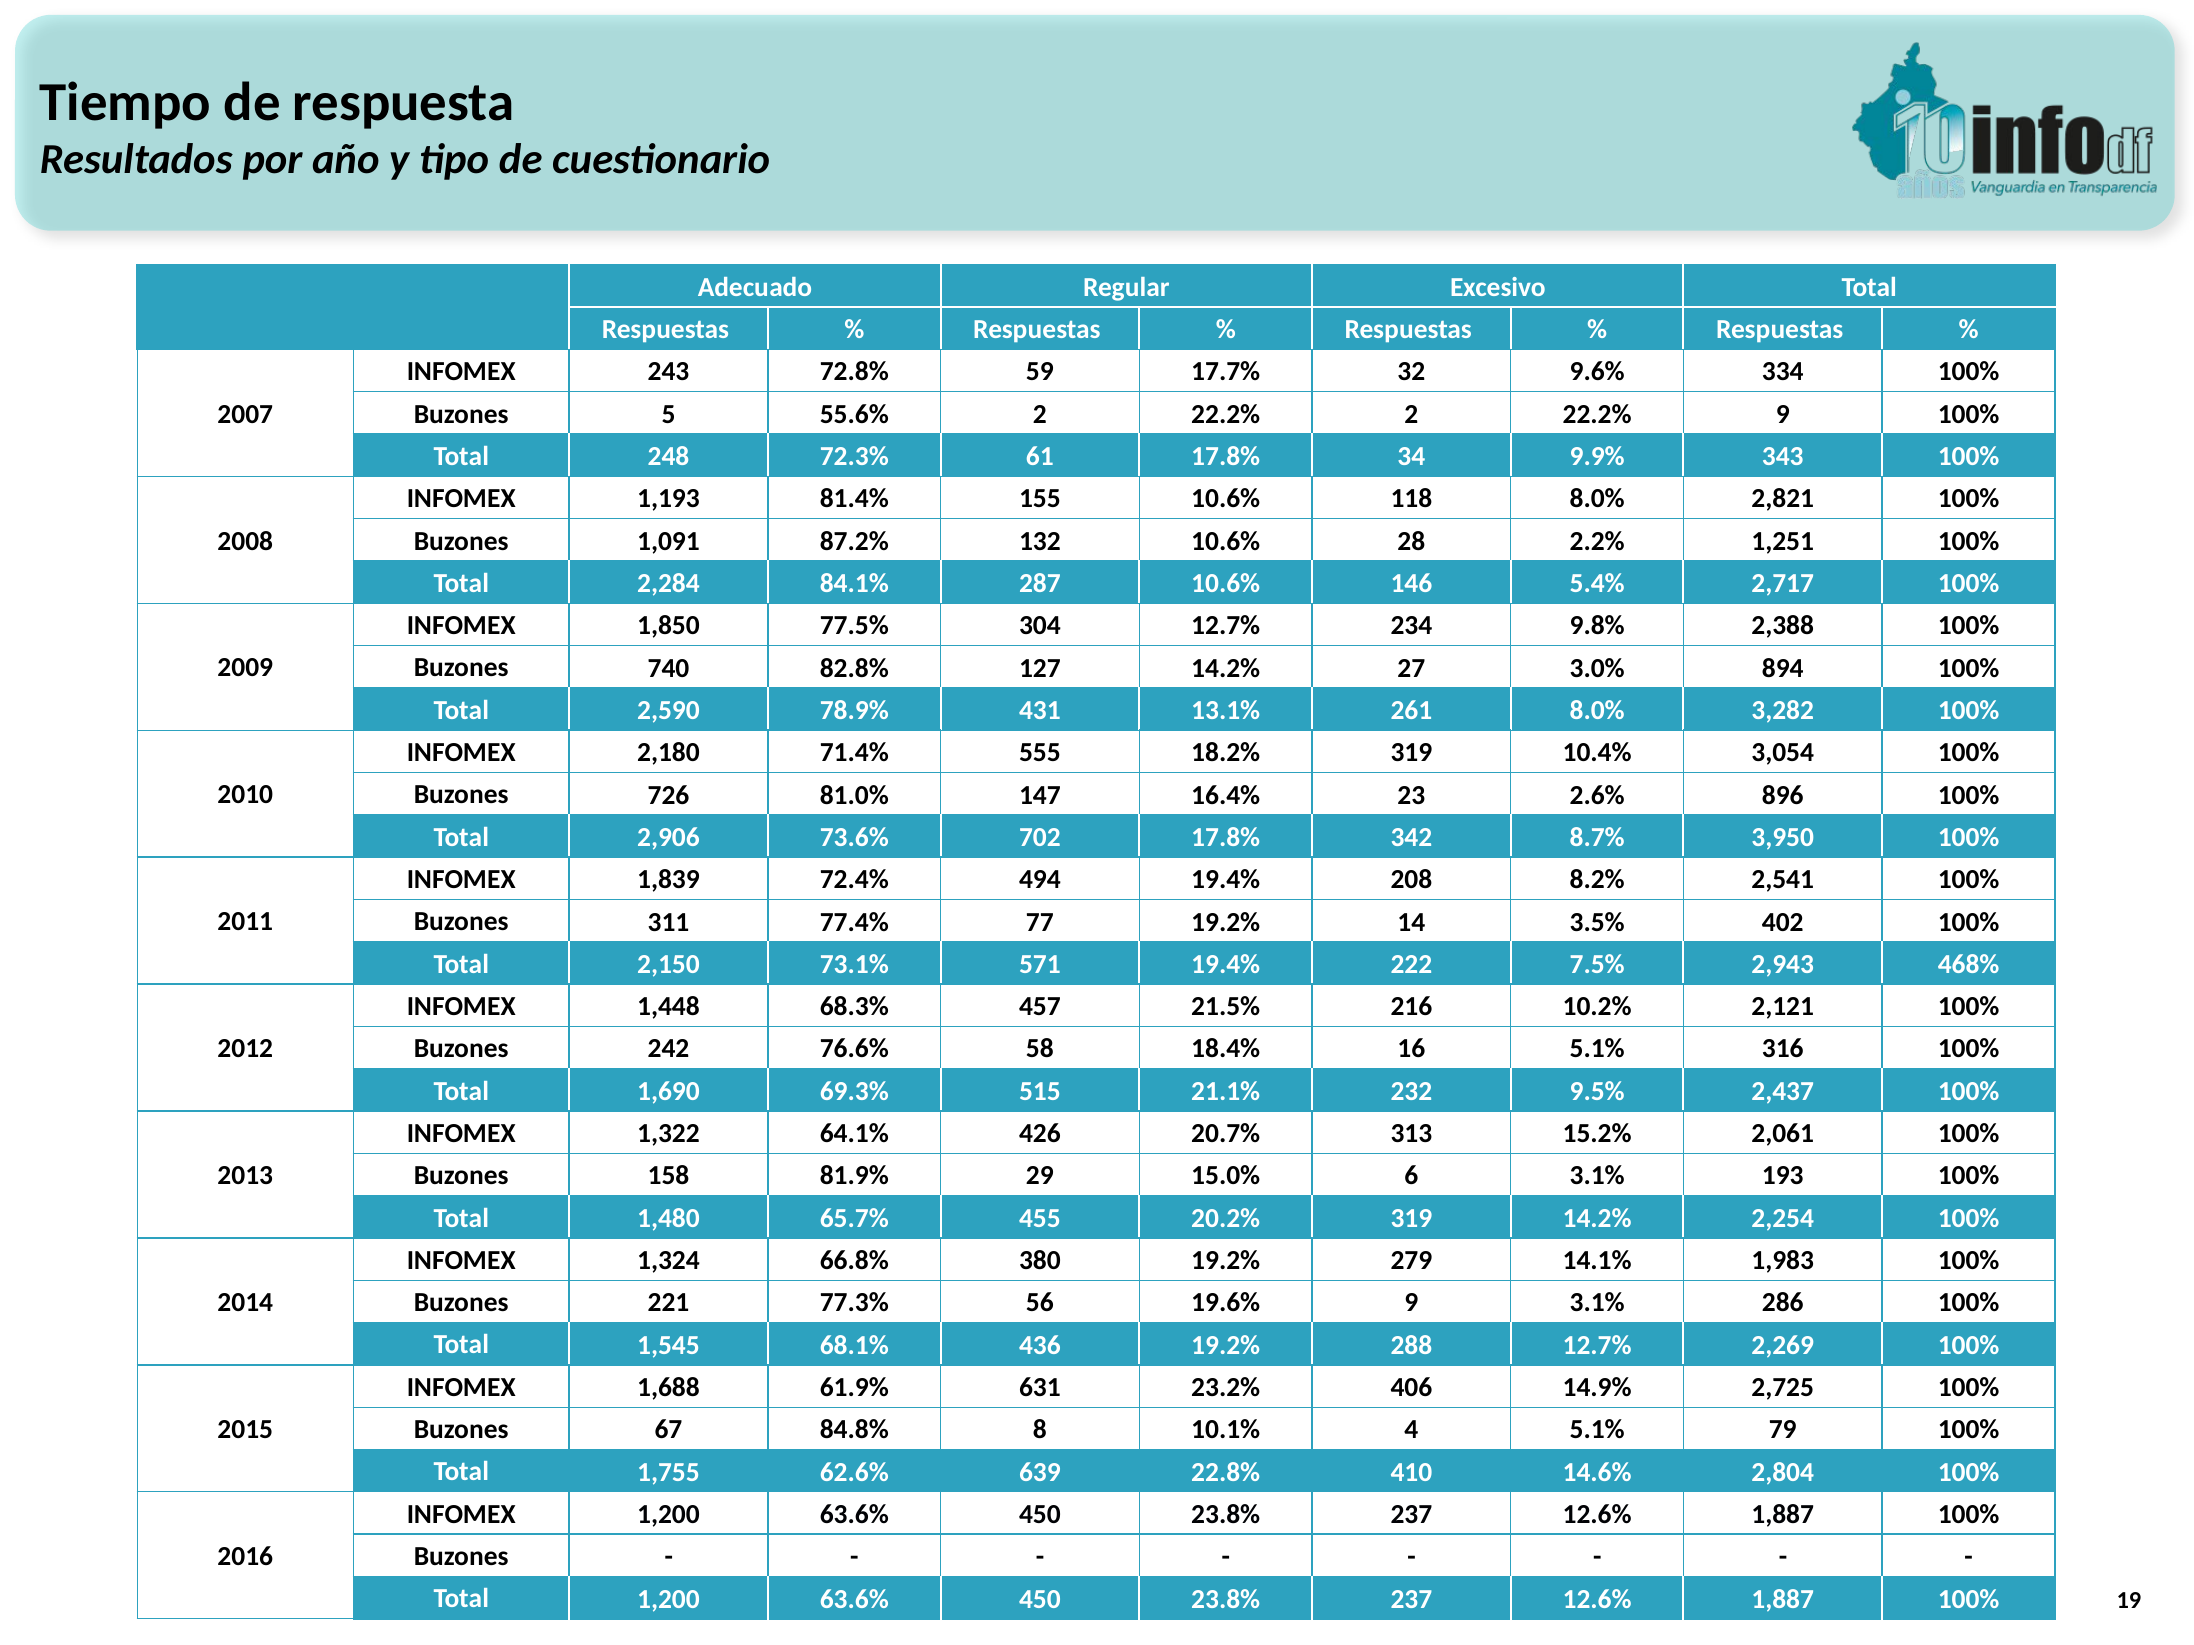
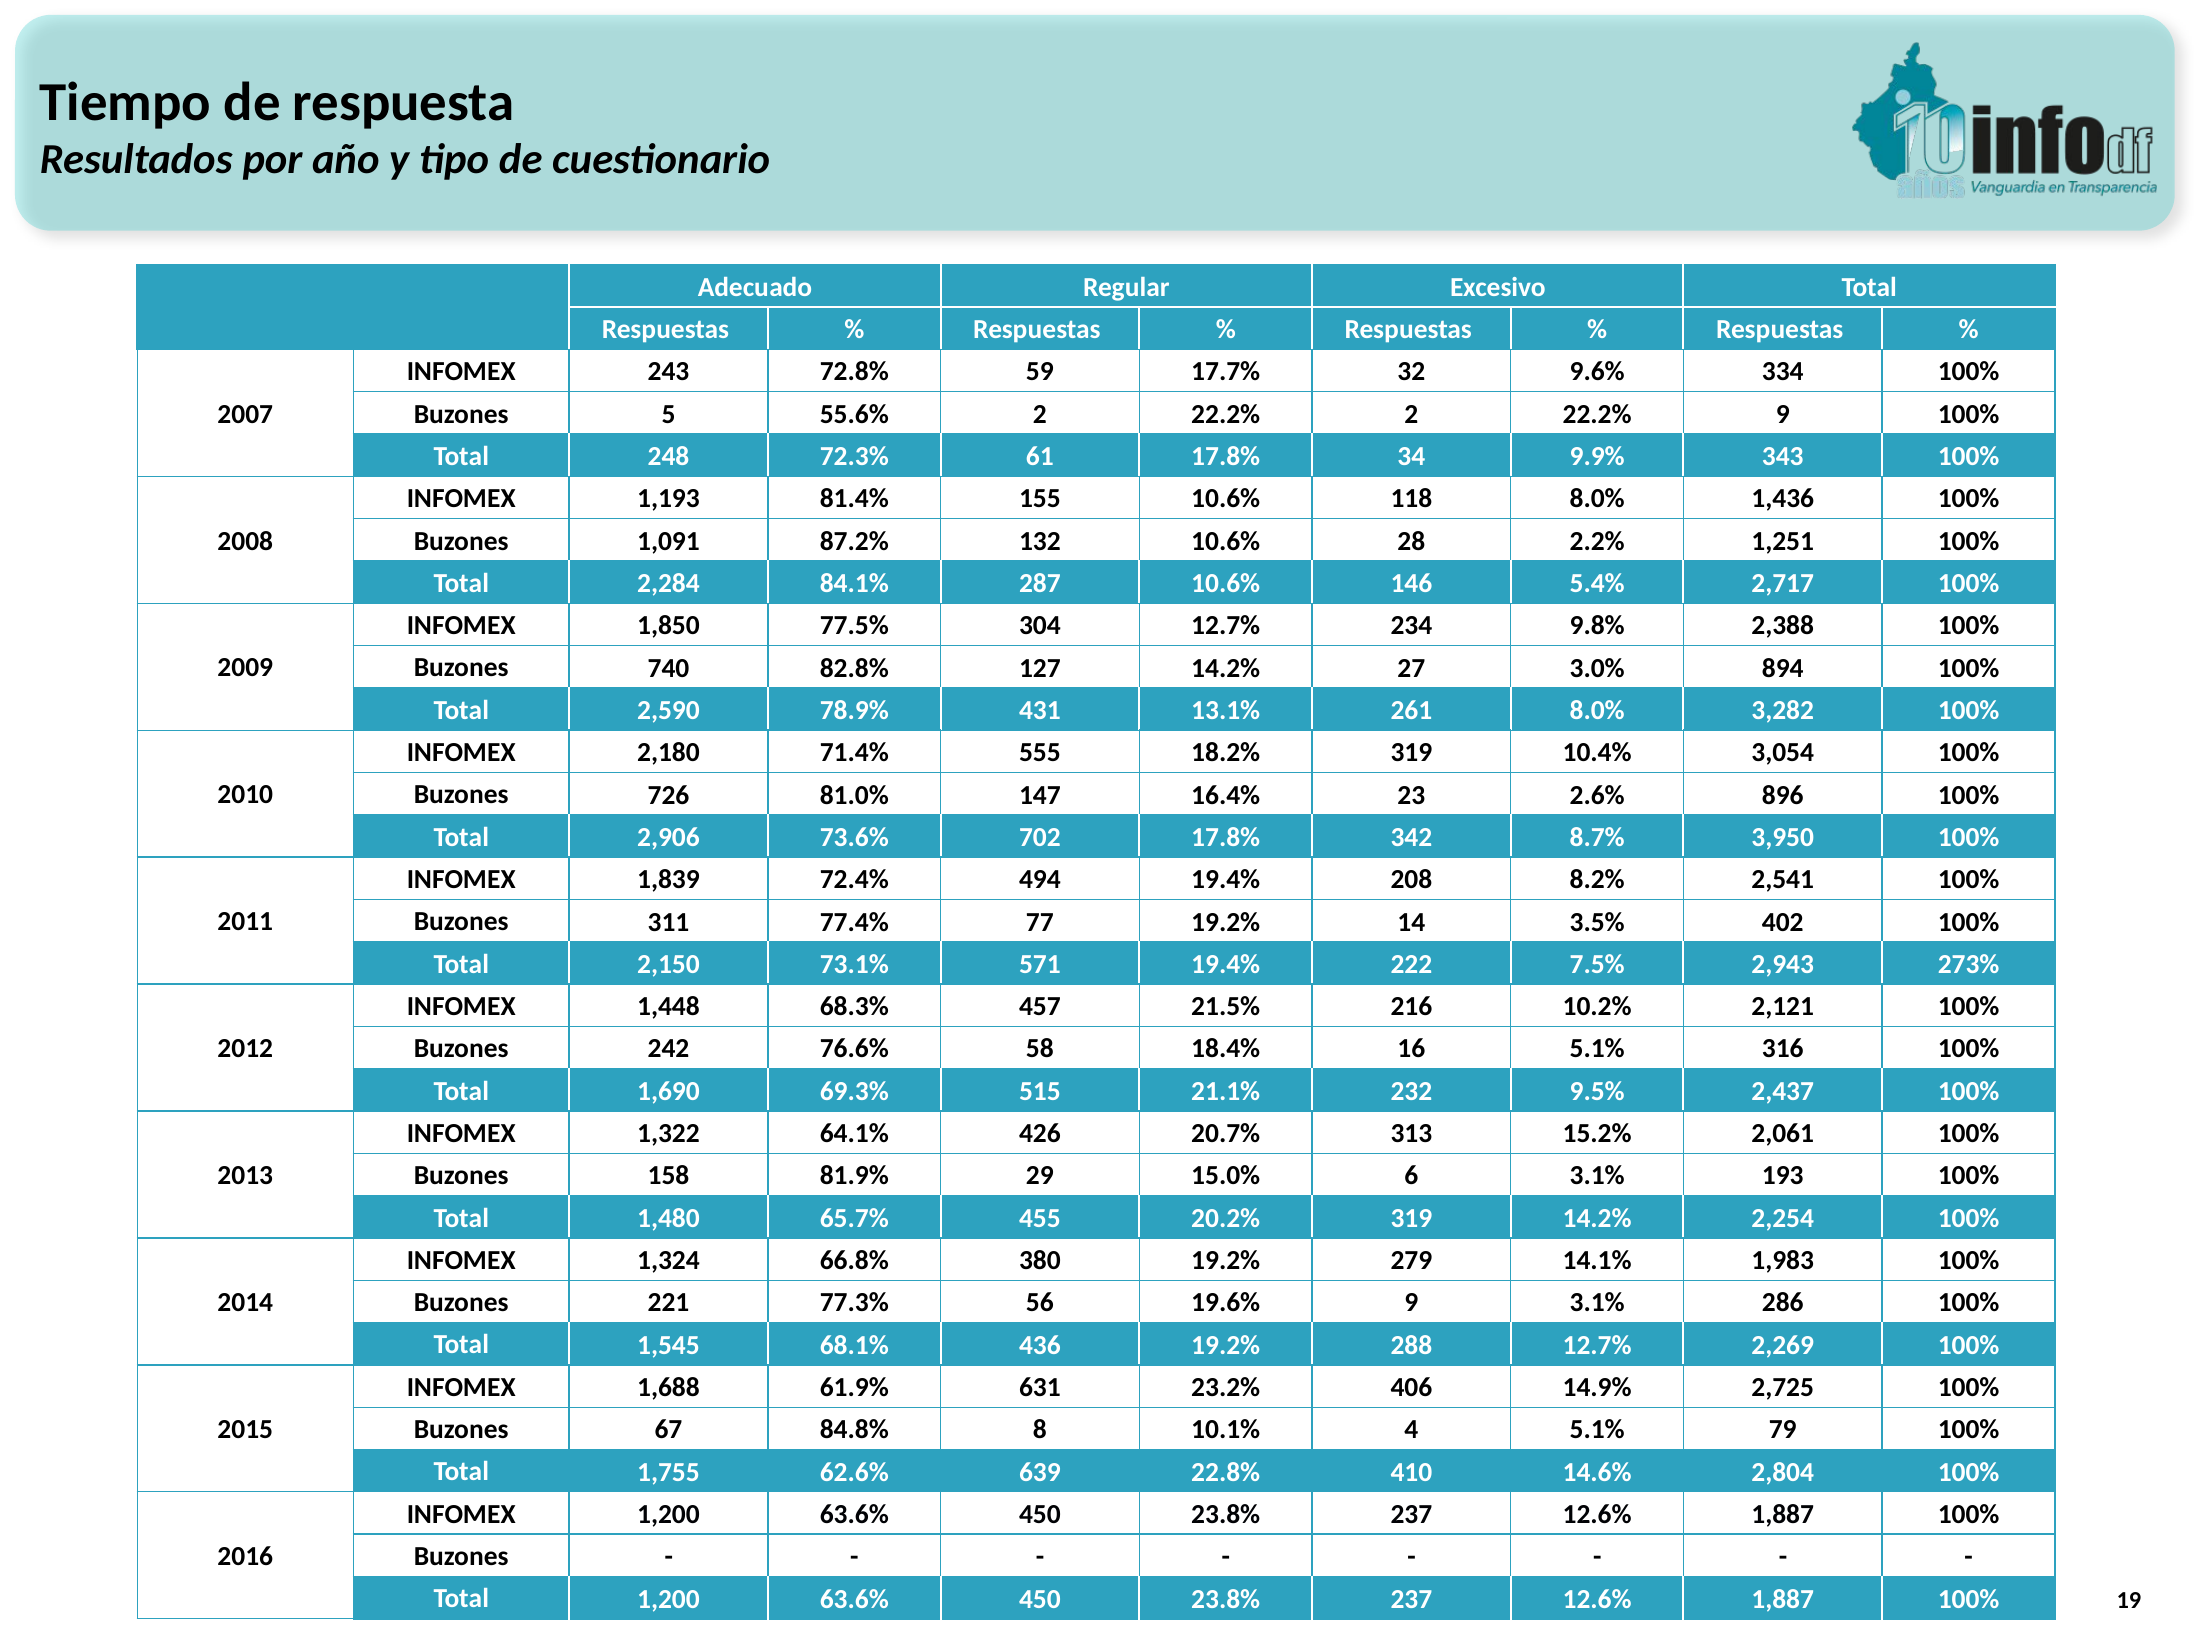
2,821: 2,821 -> 1,436 (1783, 499)
468%: 468% -> 273% (1969, 965)
